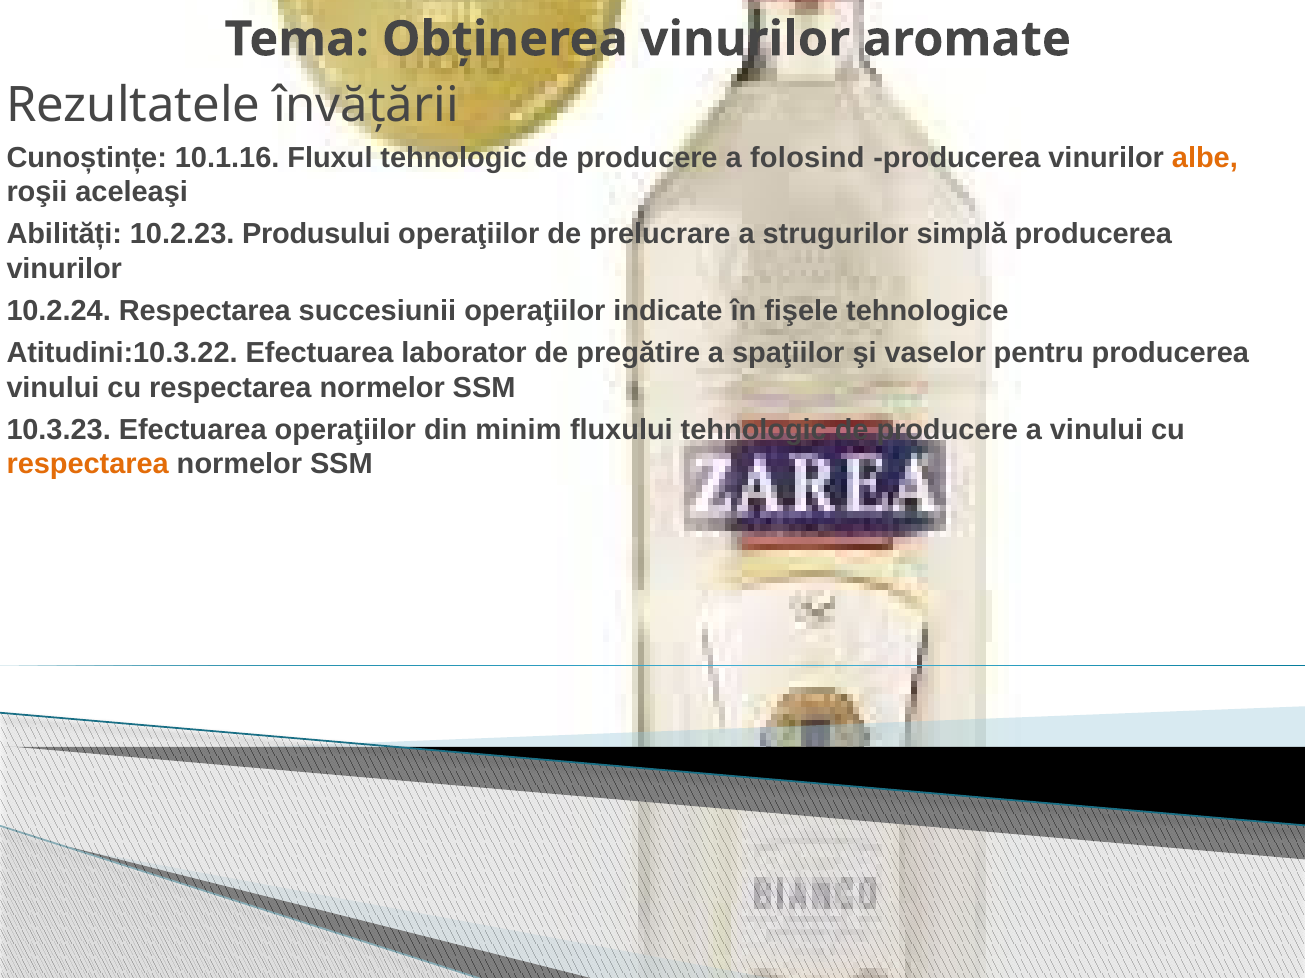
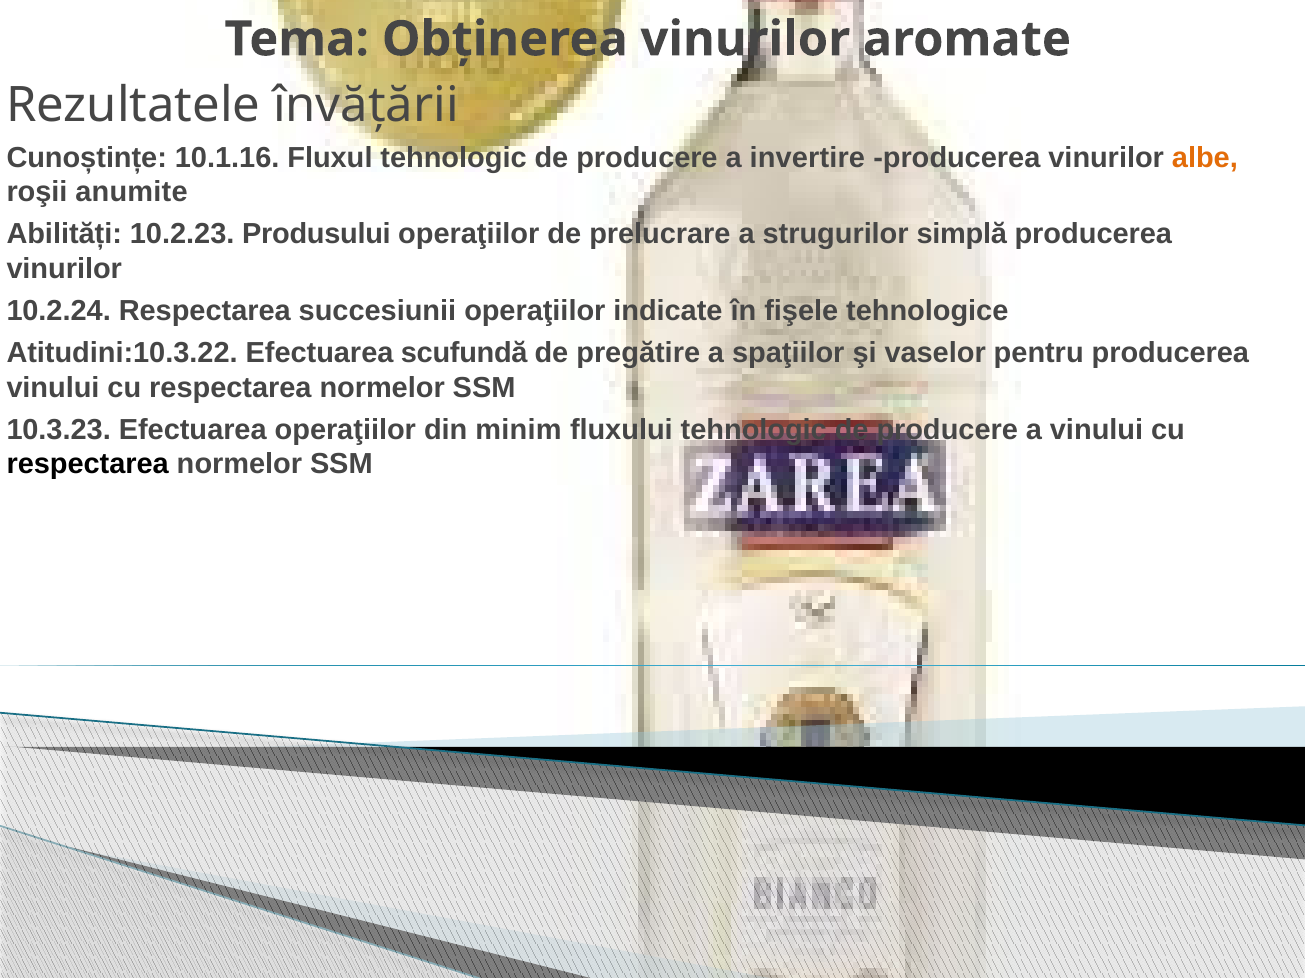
folosind: folosind -> invertire (807, 158)
aceleaşi: aceleaşi -> anumite (132, 193)
laborator: laborator -> scufundă (464, 353)
respectarea colour: orange -> black (88, 465)
